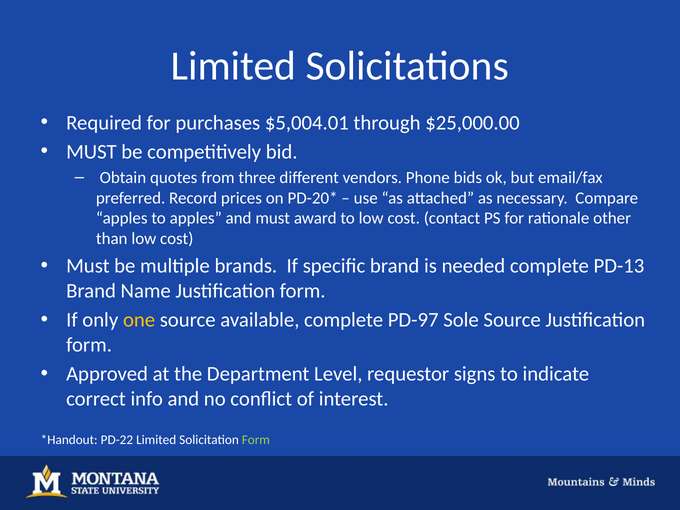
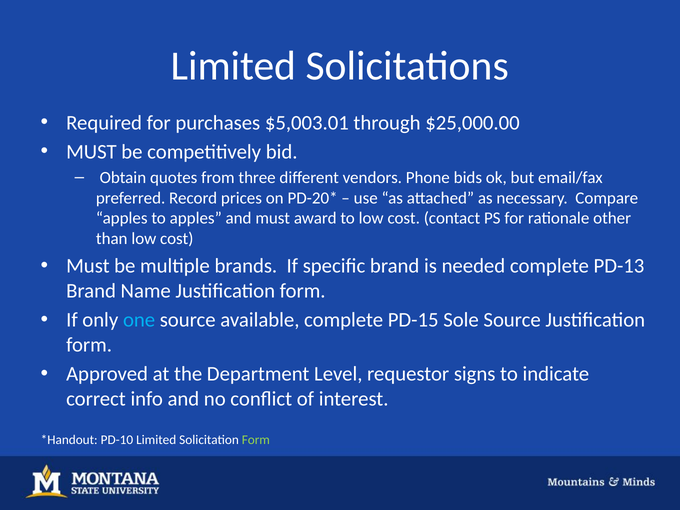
$5,004.01: $5,004.01 -> $5,003.01 (307, 123)
one colour: yellow -> light blue (139, 320)
PD-97: PD-97 -> PD-15 (413, 320)
PD-22: PD-22 -> PD-10 (117, 440)
